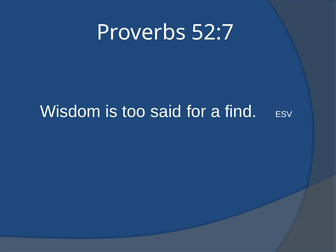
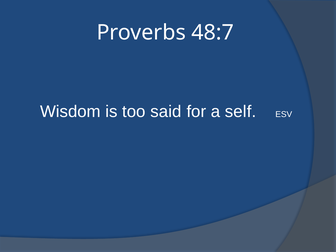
52:7: 52:7 -> 48:7 (213, 33)
find: find -> self (241, 111)
